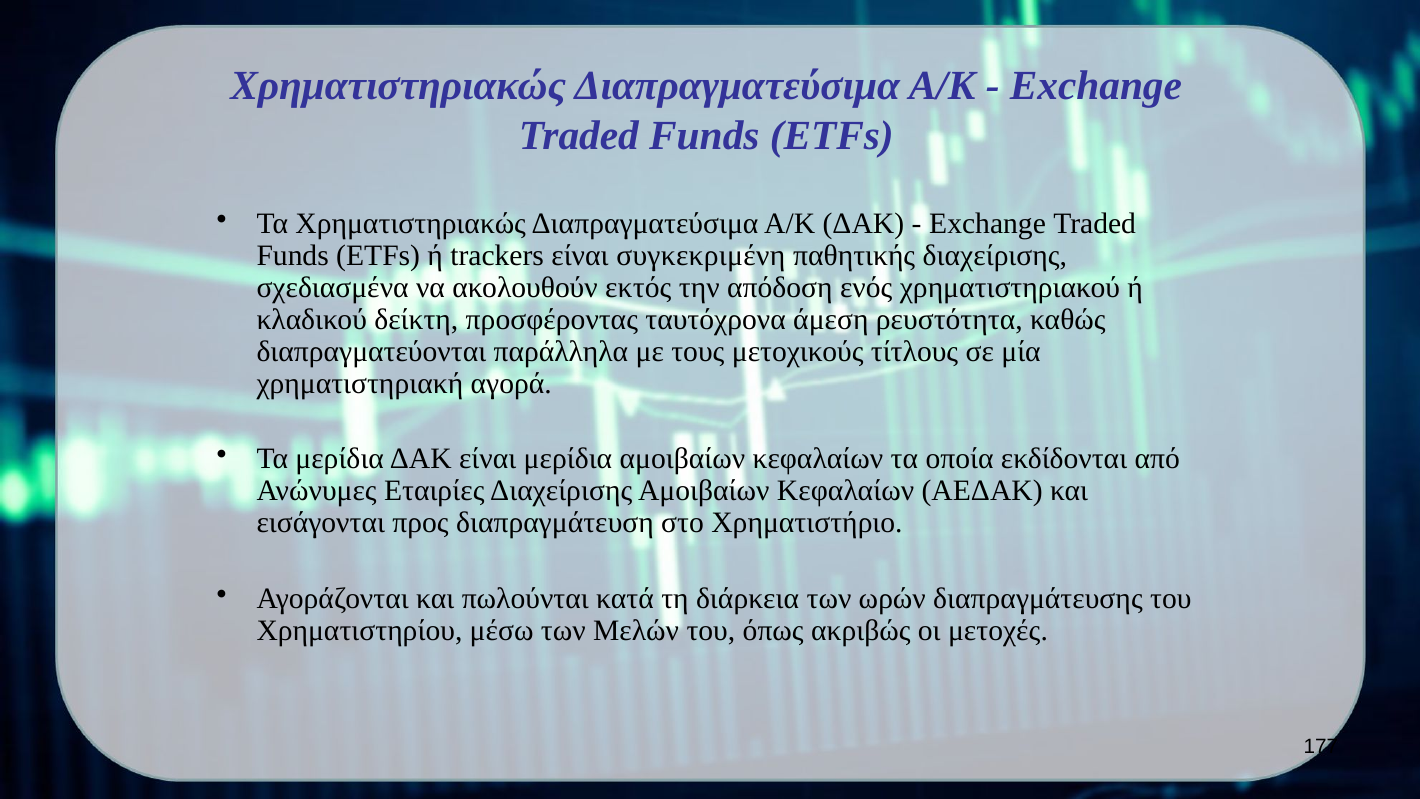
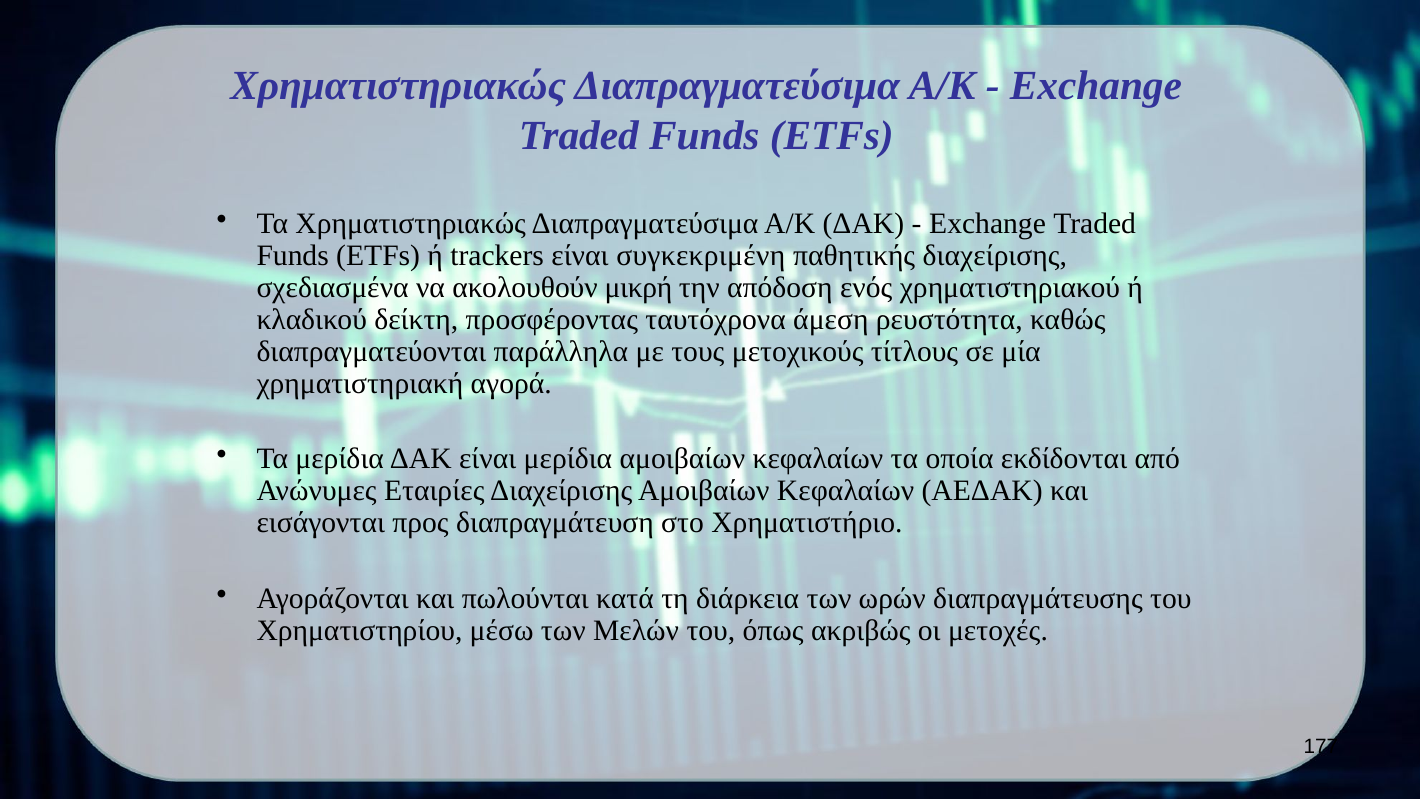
εκτός: εκτός -> μικρή (639, 287)
